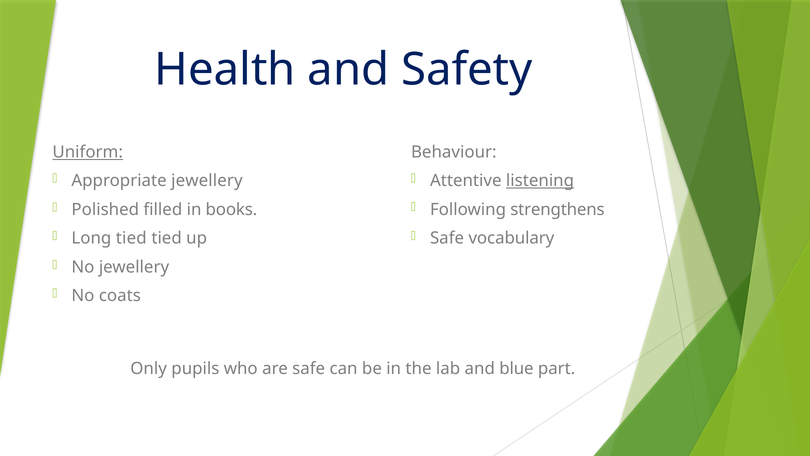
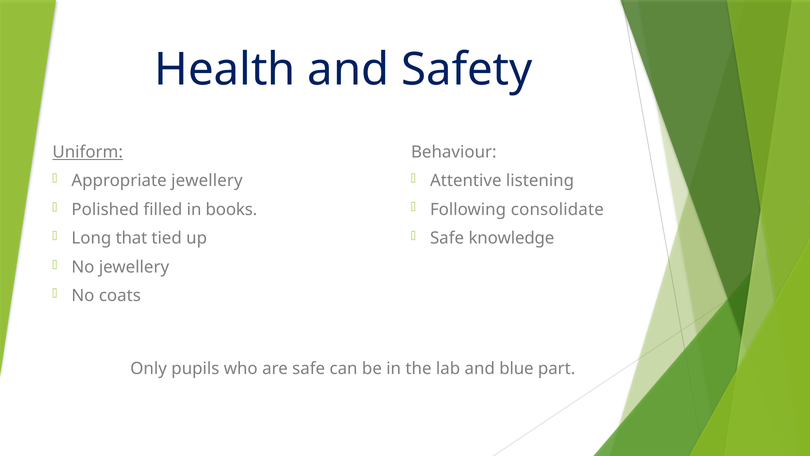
listening underline: present -> none (540, 181)
strengthens: strengthens -> consolidate (557, 209)
Long tied: tied -> that (131, 238)
vocabulary: vocabulary -> knowledge (511, 238)
